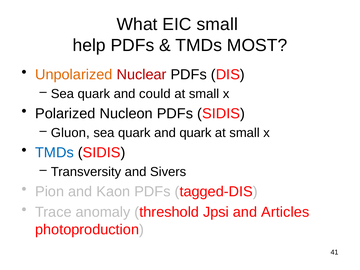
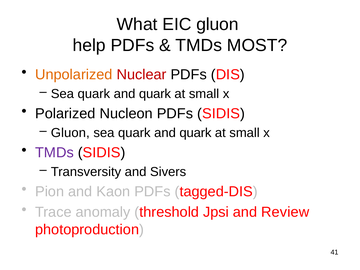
EIC small: small -> gluon (217, 24)
could: could -> quark (155, 94)
TMDs colour: blue -> purple (54, 153)
Articles: Articles -> Review (285, 212)
